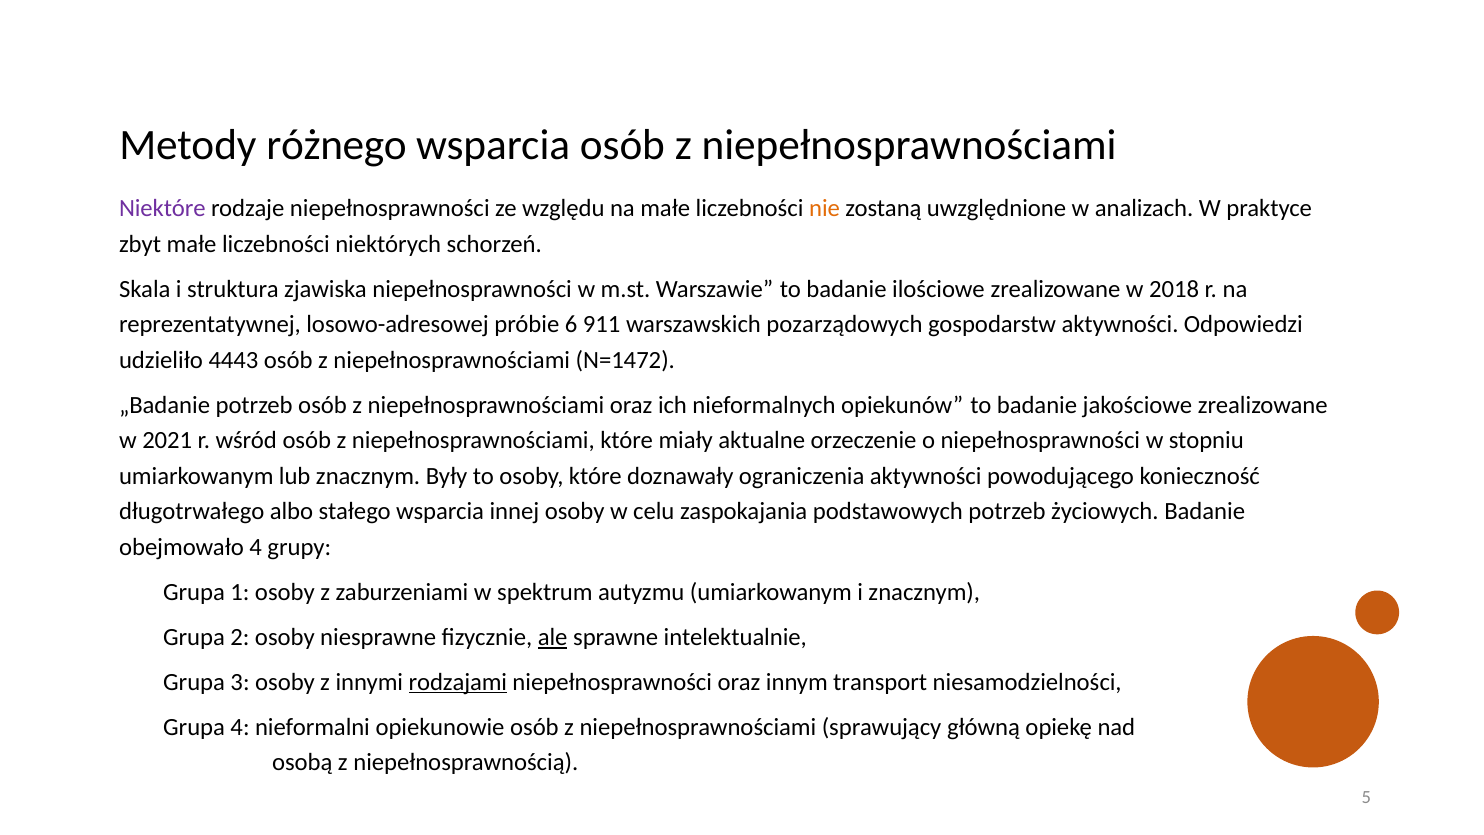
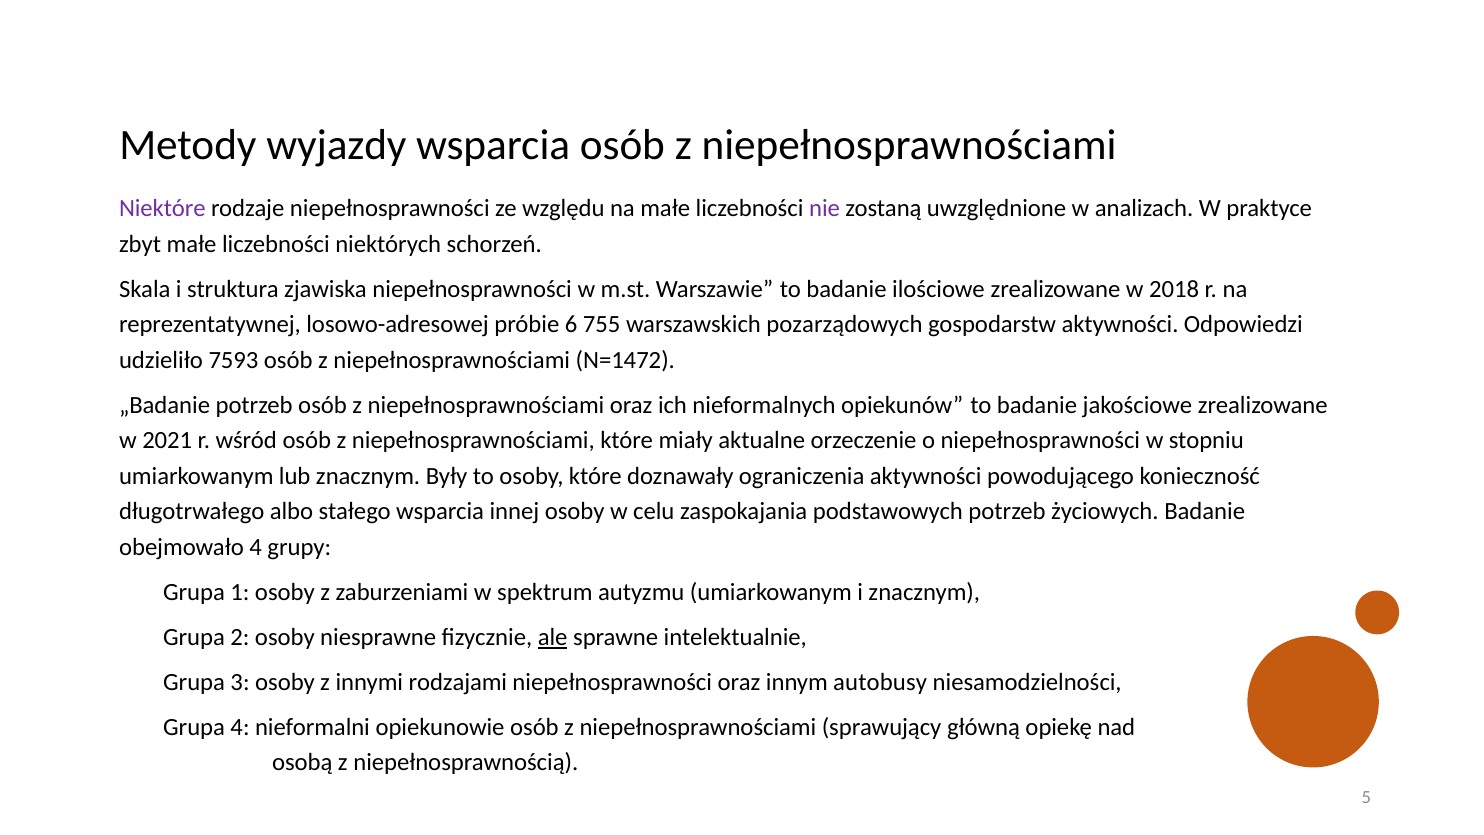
różnego: różnego -> wyjazdy (336, 145)
nie colour: orange -> purple (824, 208)
911: 911 -> 755 (602, 324)
4443: 4443 -> 7593 (233, 360)
rodzajami underline: present -> none (458, 682)
transport: transport -> autobusy (880, 682)
